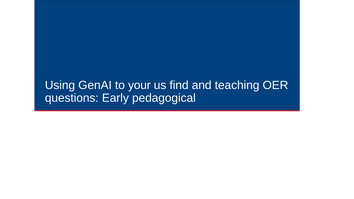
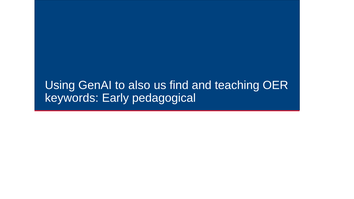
your: your -> also (139, 85)
questions: questions -> keywords (72, 98)
